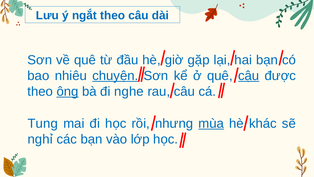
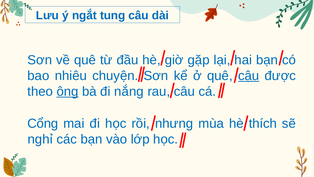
ngắt theo: theo -> tung (113, 15)
chuyện underline: present -> none (115, 76)
nghe: nghe -> nắng (129, 92)
Tung: Tung -> Cổng (43, 124)
mùa underline: present -> none (211, 124)
khác: khác -> thích (263, 124)
